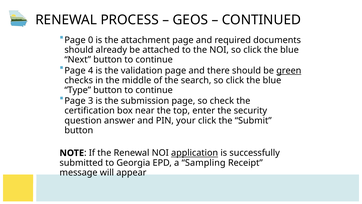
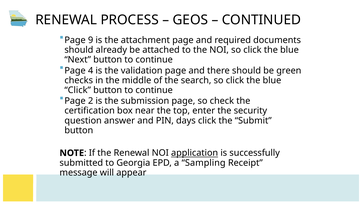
0: 0 -> 9 (91, 40)
green underline: present -> none (289, 70)
Type: Type -> Click (78, 90)
3: 3 -> 2 (91, 101)
your: your -> days (186, 120)
